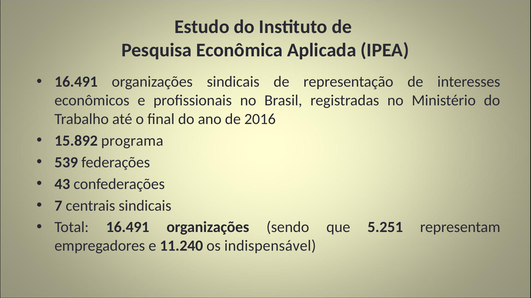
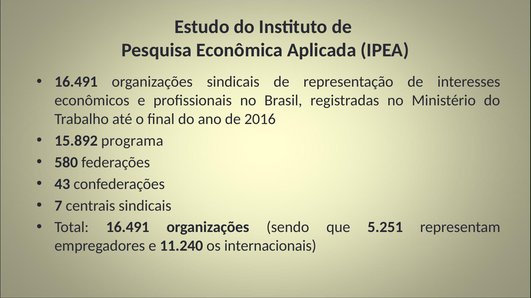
539: 539 -> 580 (66, 163)
indispensável: indispensável -> internacionais (270, 246)
